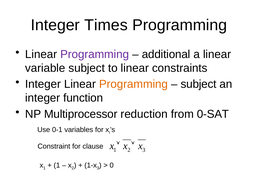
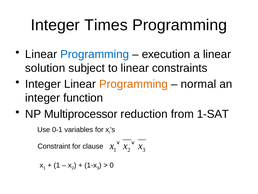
Programming colour: purple -> blue (95, 54)
additional: additional -> execution (166, 54)
variable: variable -> solution (45, 68)
subject: subject -> normal (198, 84)
0-SAT: 0-SAT -> 1-SAT (213, 114)
